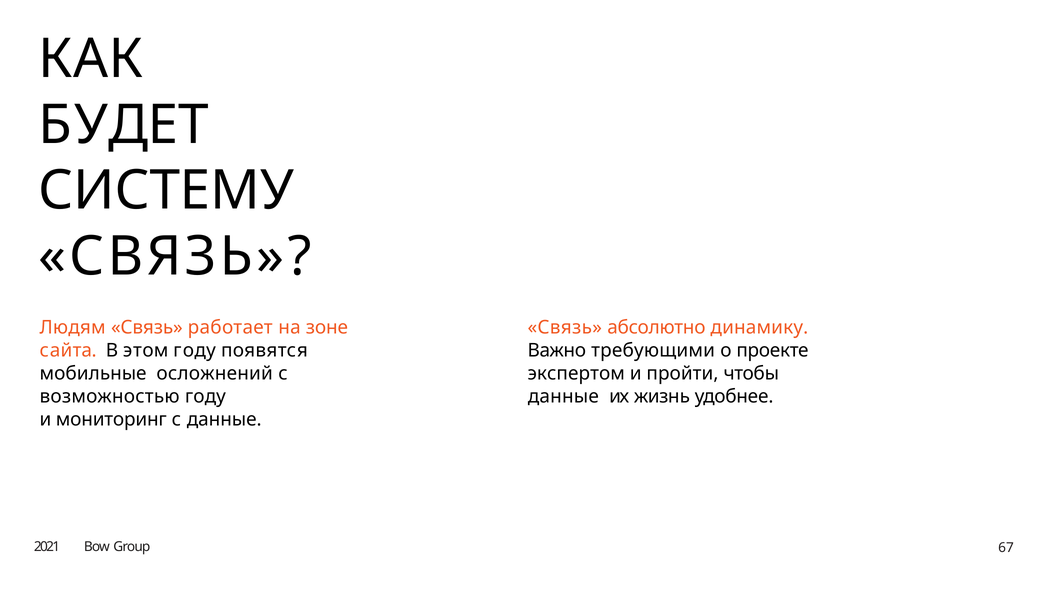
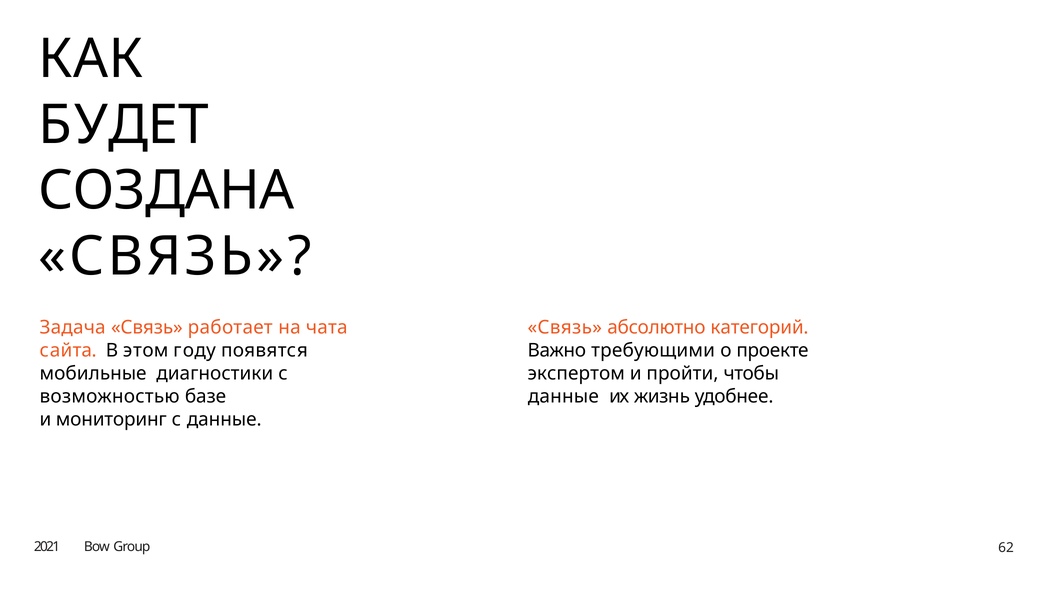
СИСТЕМУ: СИСТЕМУ -> СОЗДАНА (166, 191)
Людям: Людям -> Задача (73, 327)
зоне: зоне -> чата (327, 327)
динамику: динамику -> категорий (760, 327)
осложнений: осложнений -> диагностики (215, 373)
возможностью году: году -> базе (205, 396)
67: 67 -> 62 (1006, 548)
